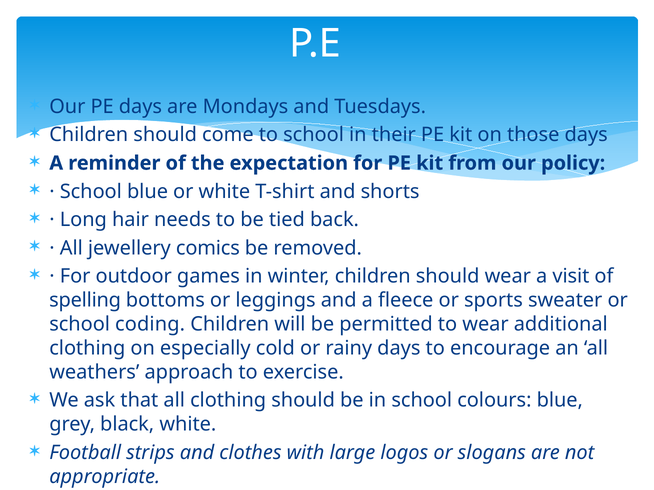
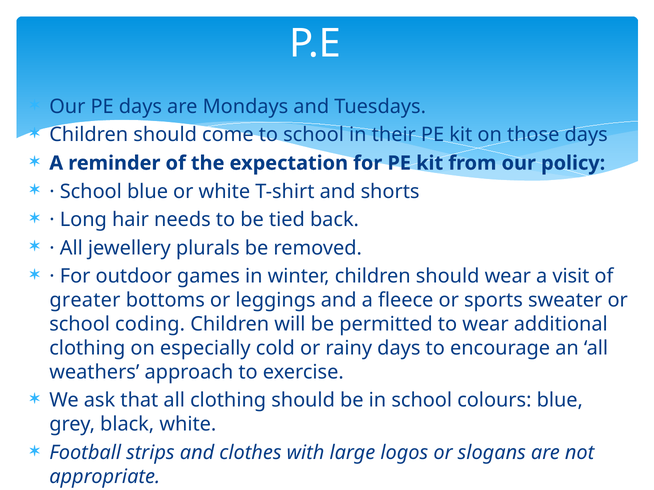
comics: comics -> plurals (208, 248)
spelling: spelling -> greater (85, 301)
